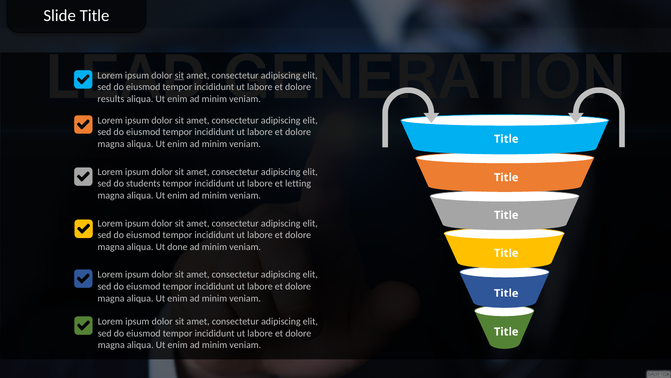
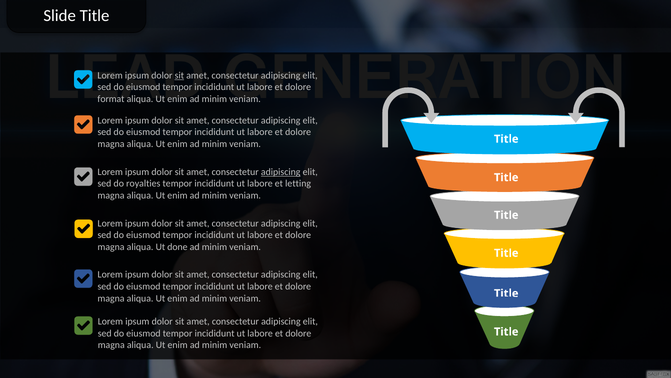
results: results -> format (111, 99)
adipiscing underline: none -> present (281, 172)
students: students -> royalties (143, 183)
